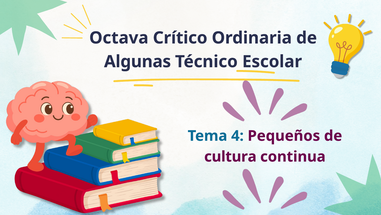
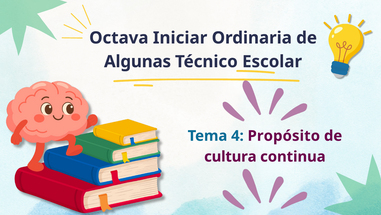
Crítico: Crítico -> Iniciar (180, 38)
Pequeños: Pequeños -> Propósito (284, 135)
